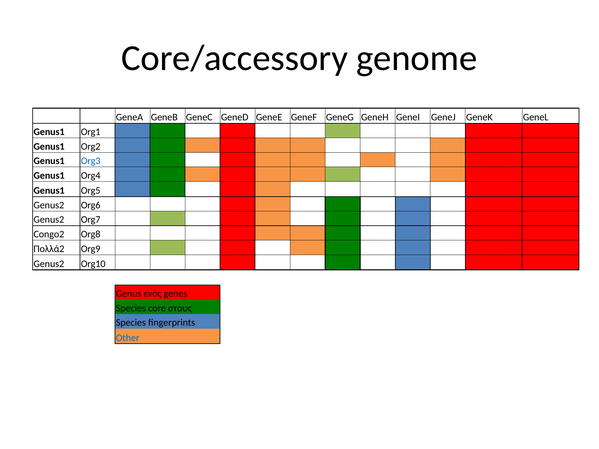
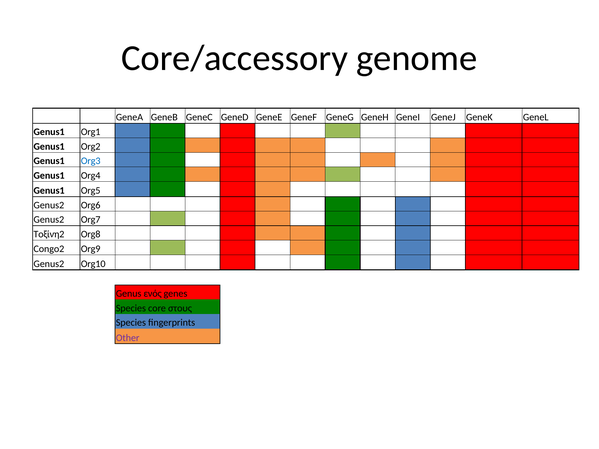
Congo2: Congo2 -> Τοξίνη2 (49, 234)
Πολλά2: Πολλά2 -> Congo2 (49, 249)
Other colour: blue -> purple (128, 338)
